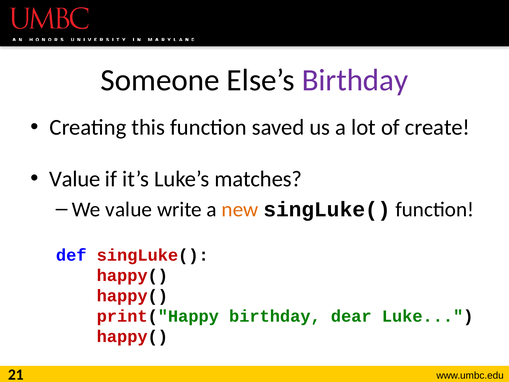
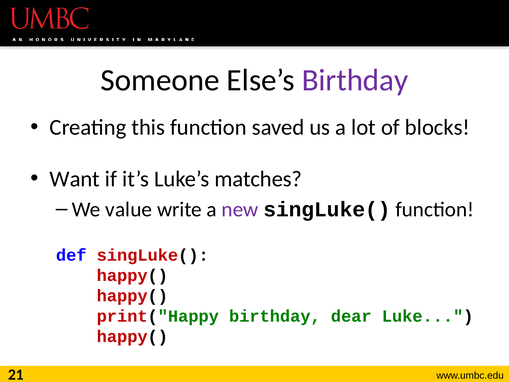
create: create -> blocks (437, 127)
Value: Value -> Want (75, 179)
new colour: orange -> purple (240, 209)
